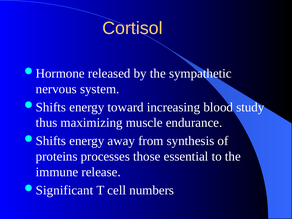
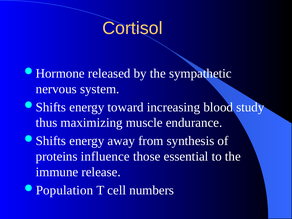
processes: processes -> influence (105, 156)
Significant: Significant -> Population (65, 190)
